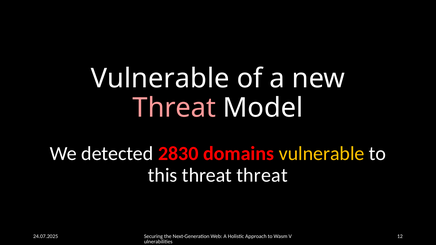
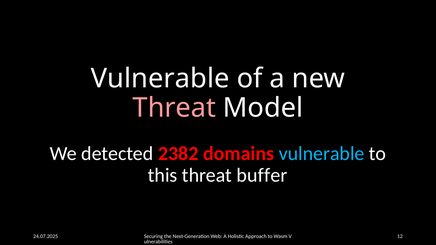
2830: 2830 -> 2382 (178, 154)
vulnerable colour: yellow -> light blue (322, 154)
threat threat: threat -> buffer (262, 175)
